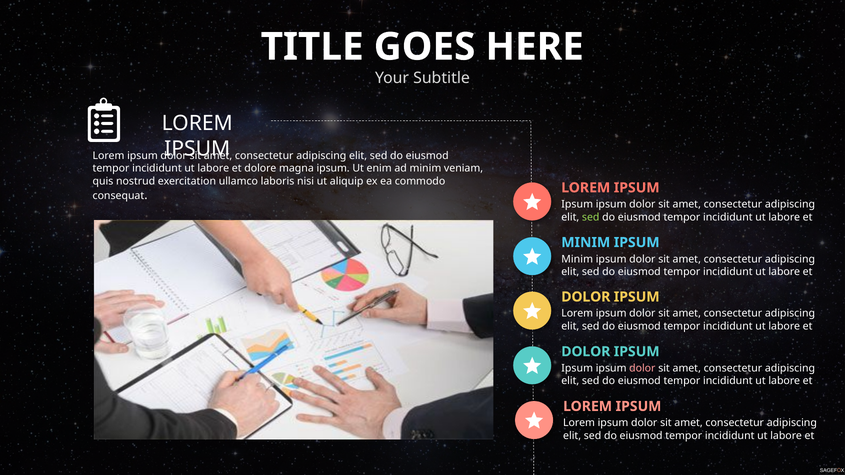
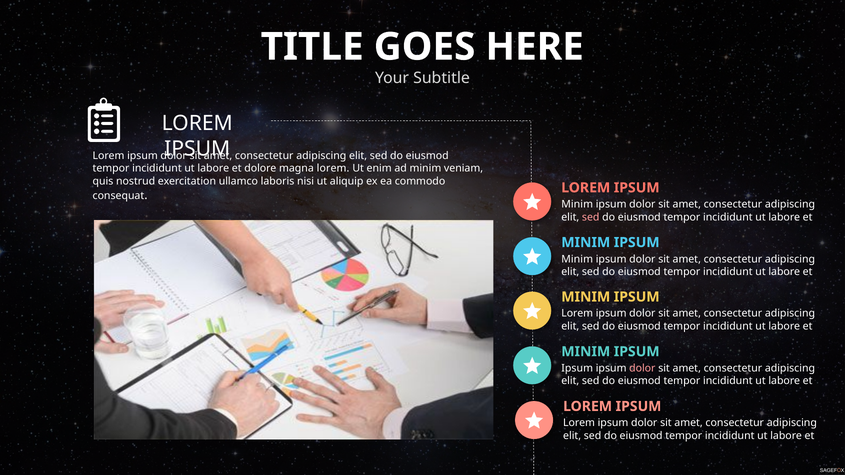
magna ipsum: ipsum -> lorem (333, 169)
Ipsum: Ipsum -> Minim (577, 205)
sed colour: light green -> pink (591, 217)
DOLOR: DOLOR -> MINIM (586, 297)
DOLOR: DOLOR -> MINIM (586, 352)
